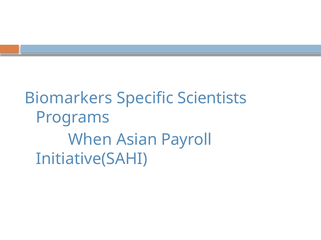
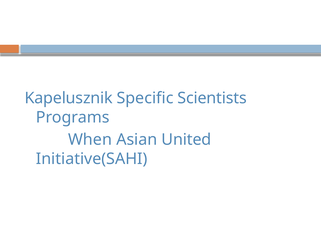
Biomarkers: Biomarkers -> Kapelusznik (69, 98)
Payroll: Payroll -> United (186, 140)
